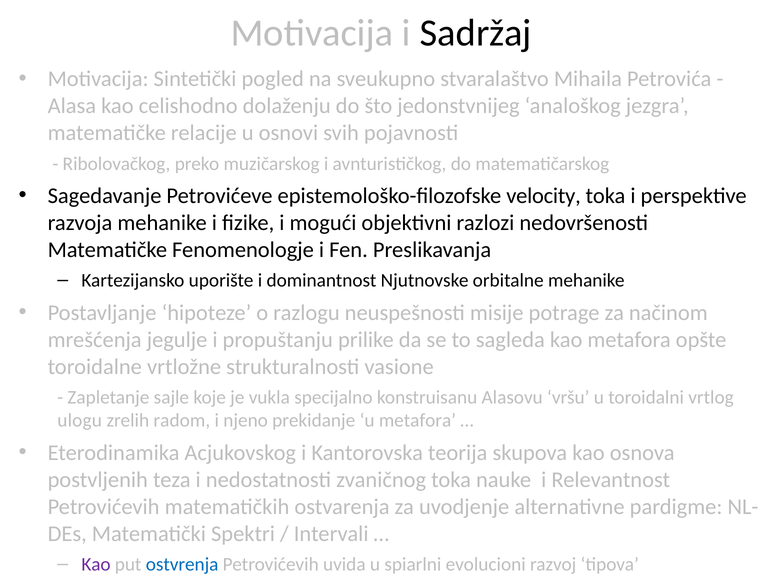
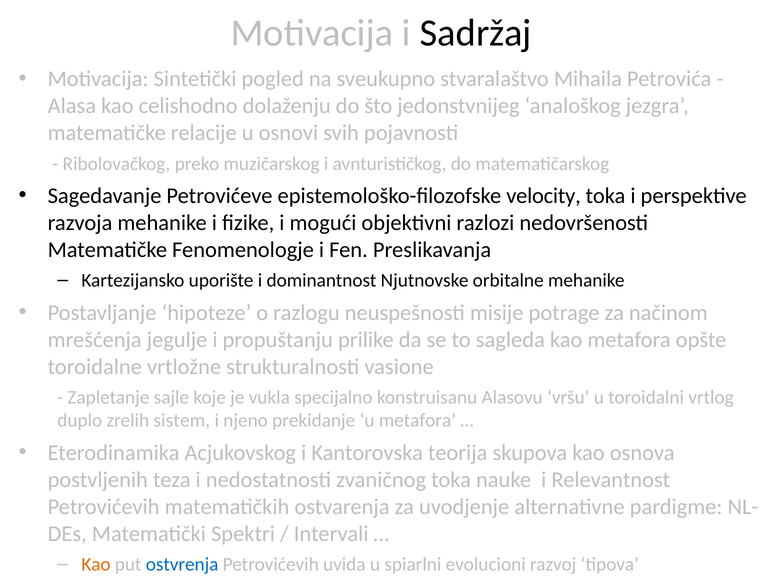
ulogu: ulogu -> duplo (80, 421)
radom: radom -> sistem (182, 421)
Kao colour: purple -> orange (96, 565)
